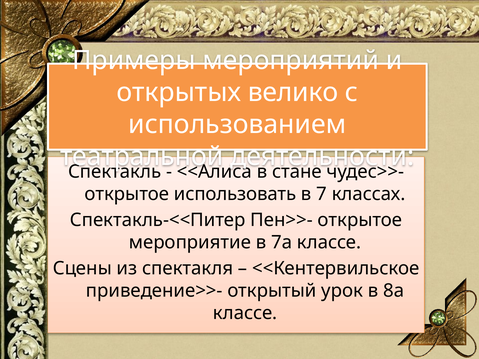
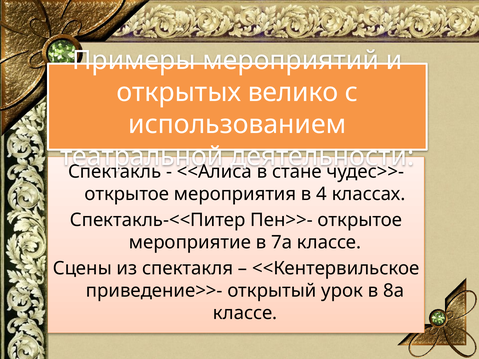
использовать: использовать -> мероприятия (235, 194)
7: 7 -> 4 (322, 194)
